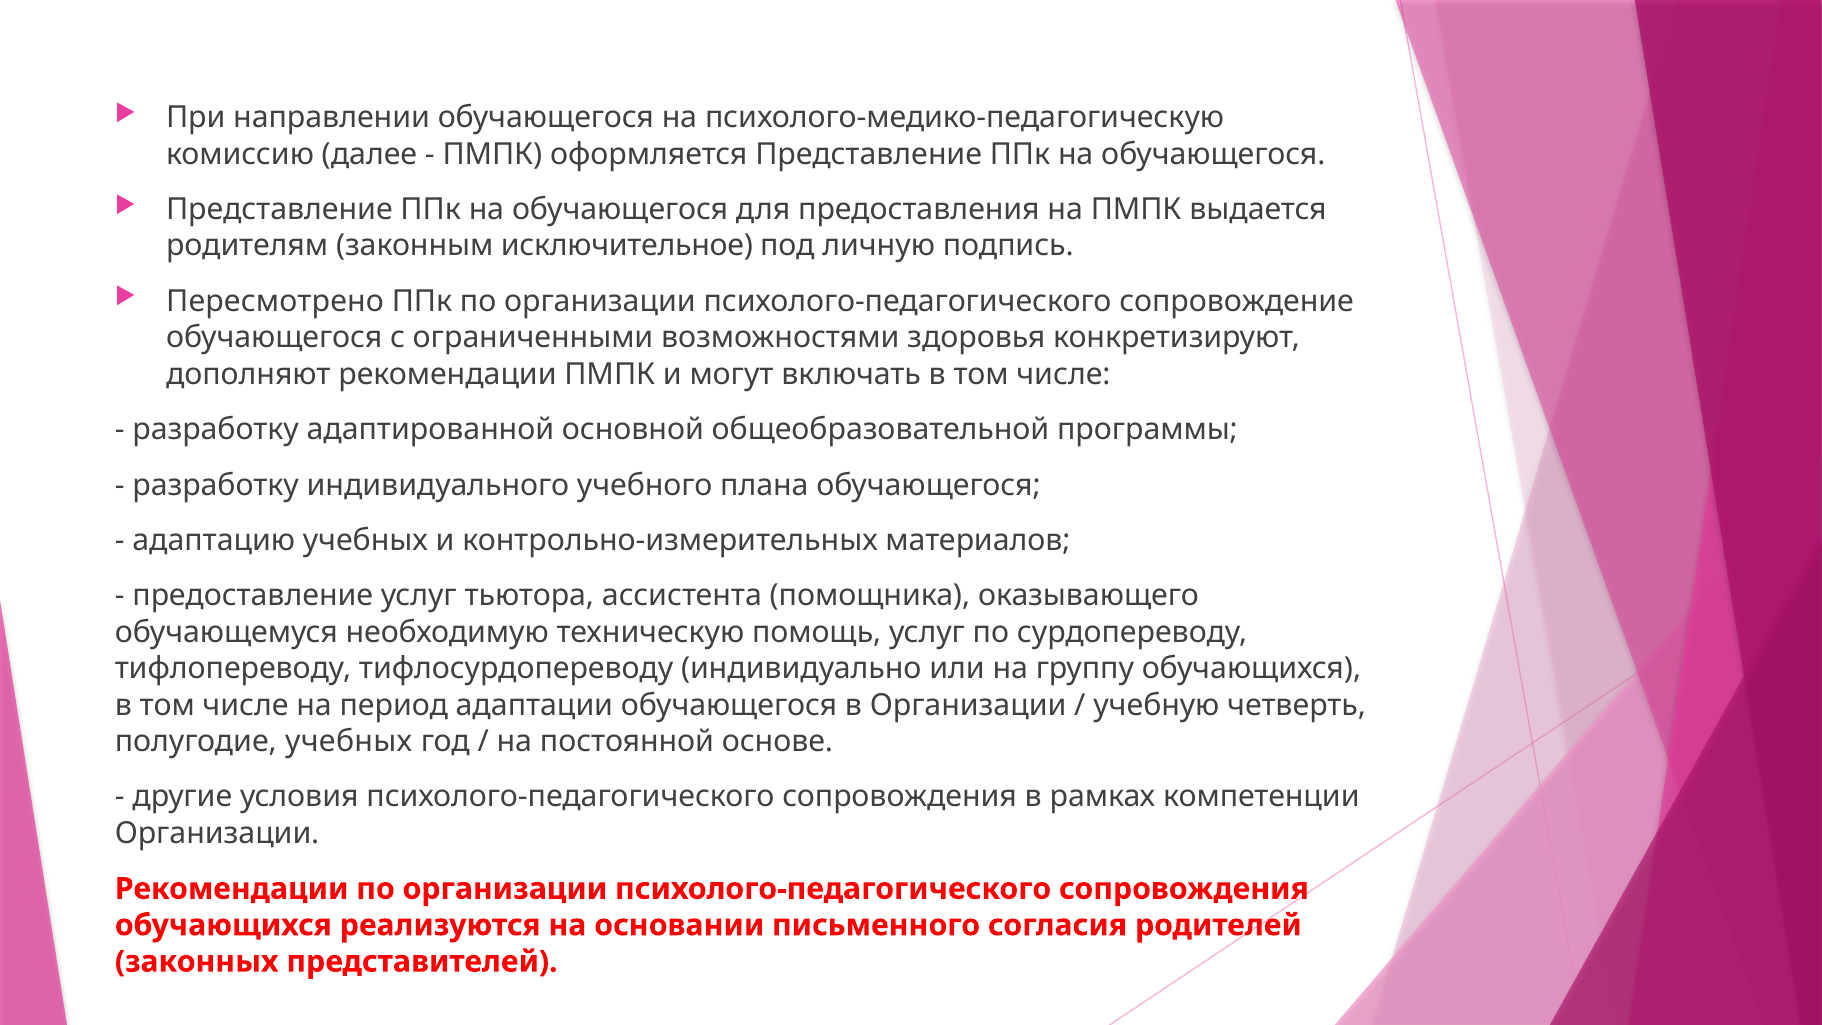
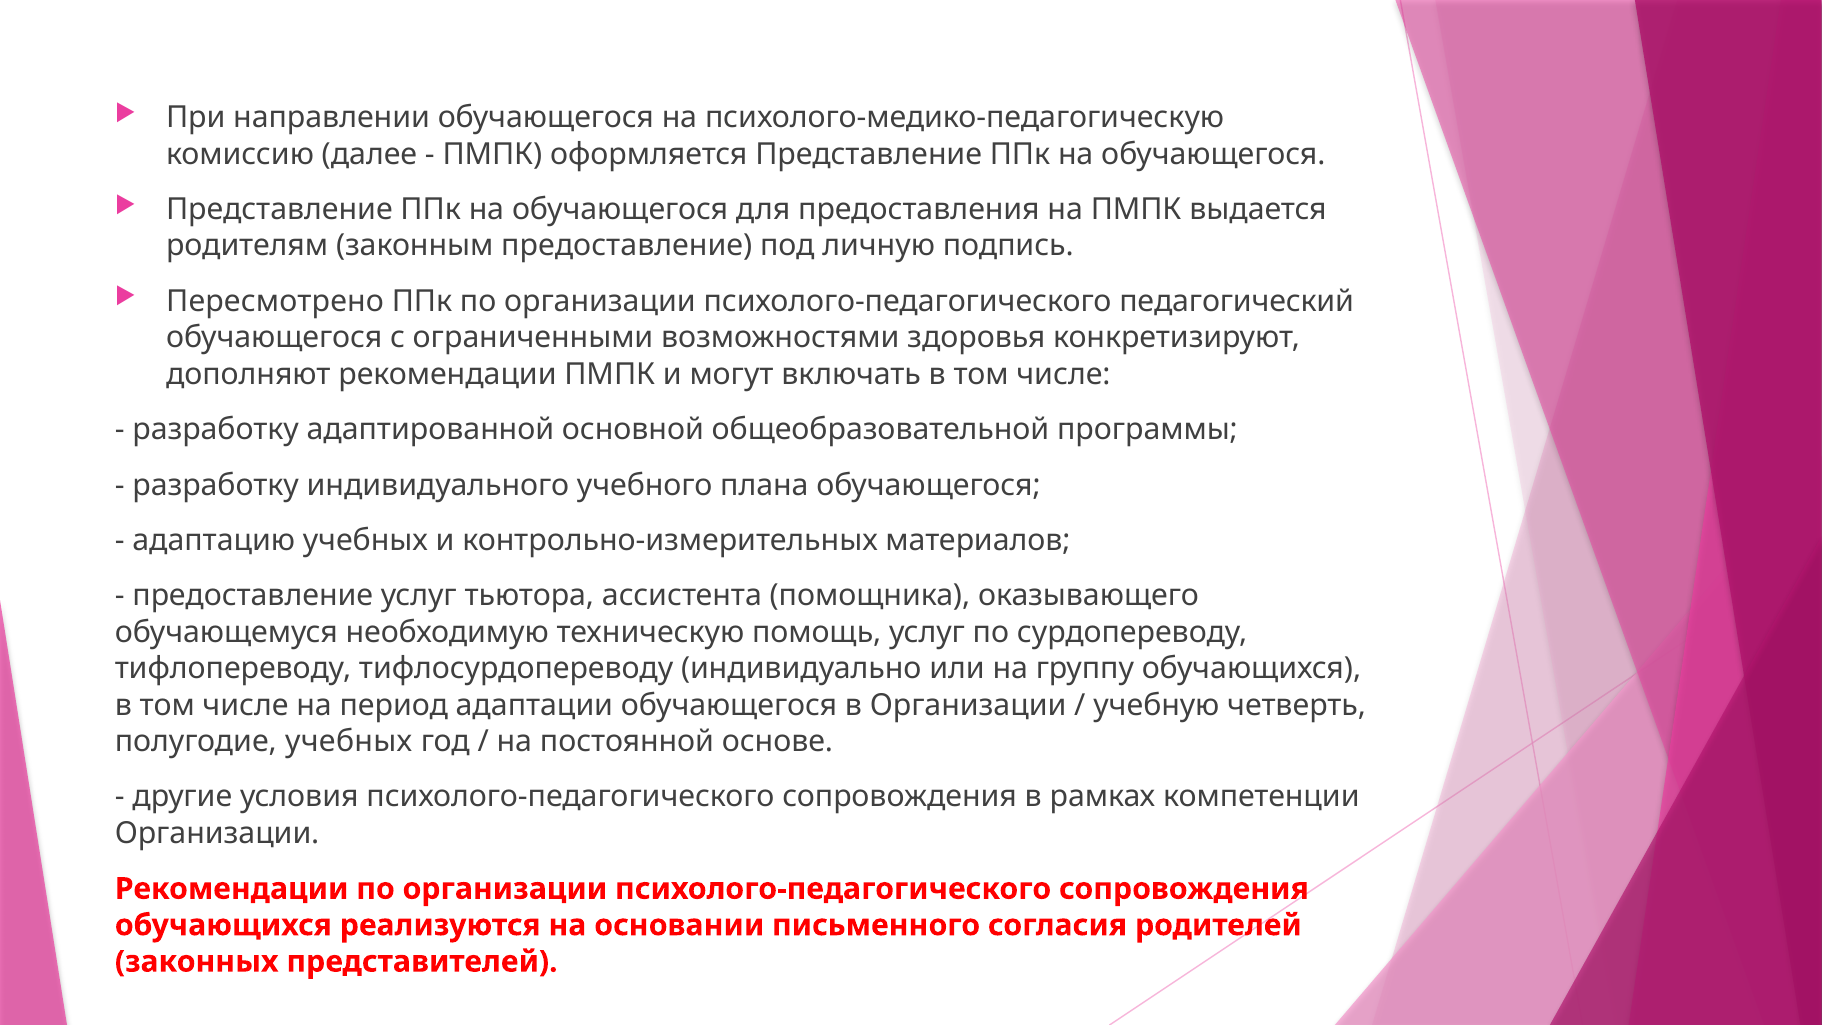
законным исключительное: исключительное -> предоставление (627, 246)
сопровождение: сопровождение -> педагогический (1237, 301)
